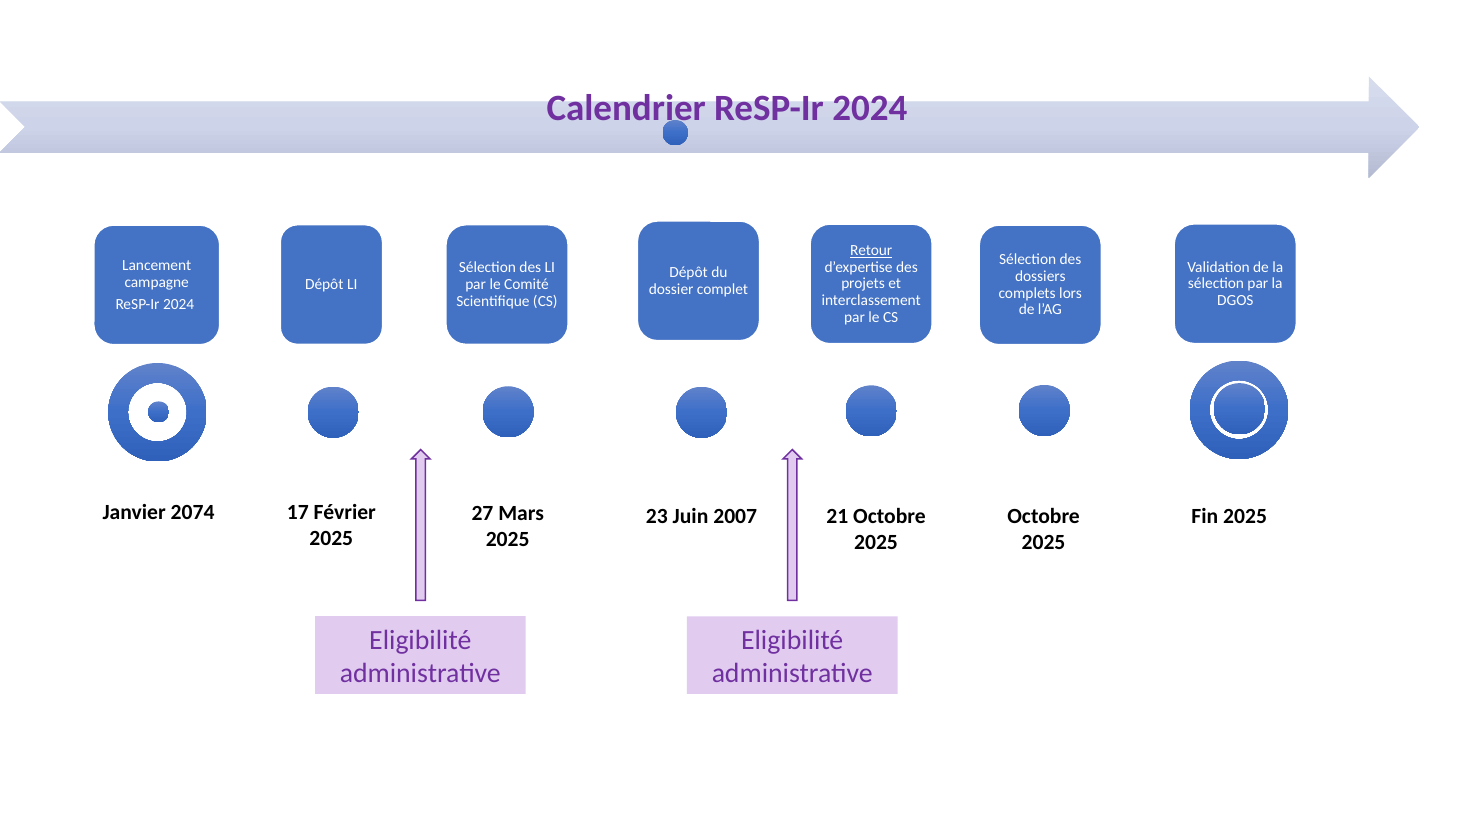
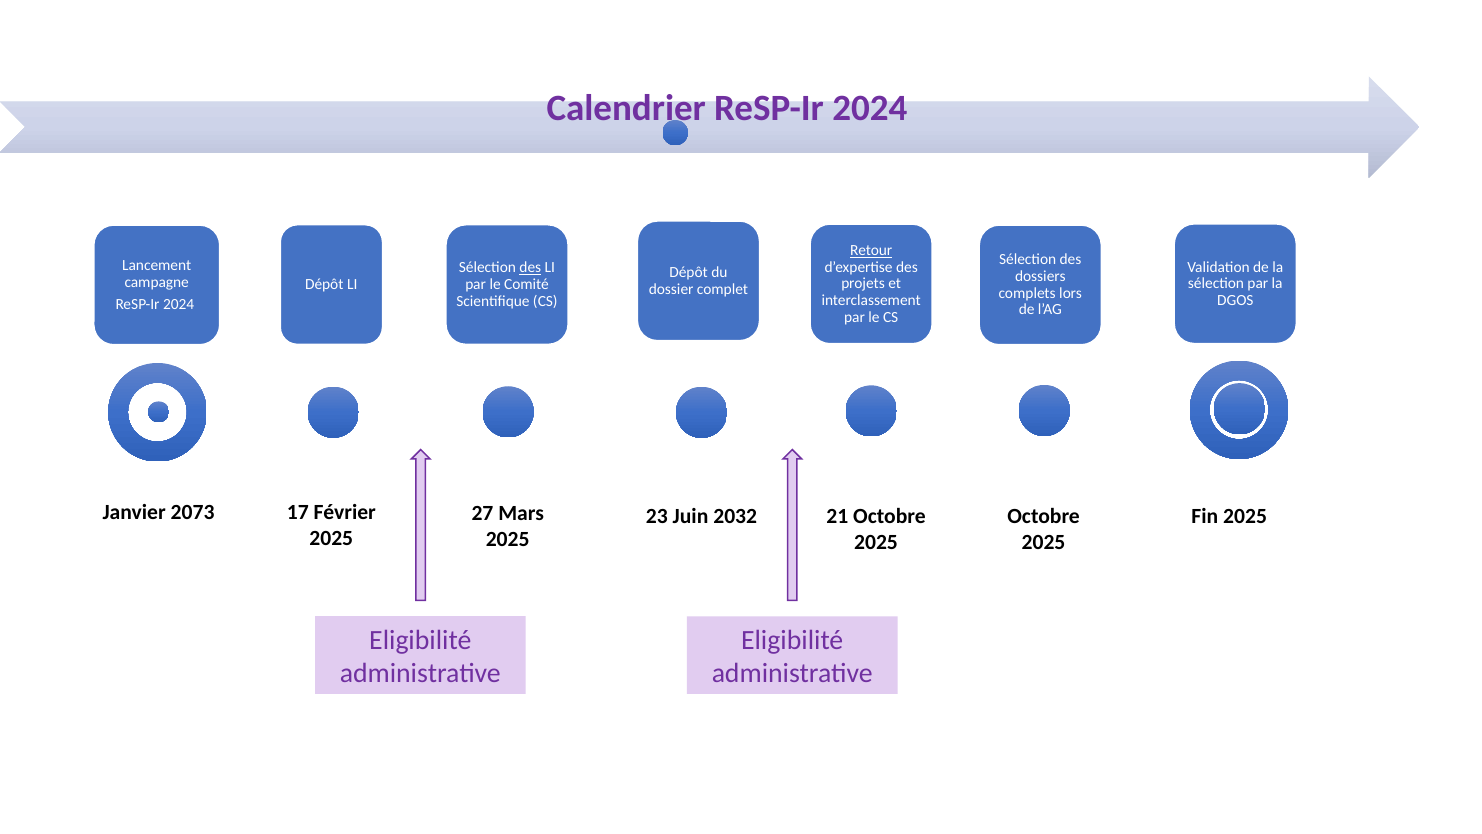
des underline: none -> present (530, 268)
2074: 2074 -> 2073 (193, 512)
2007: 2007 -> 2032 (735, 516)
